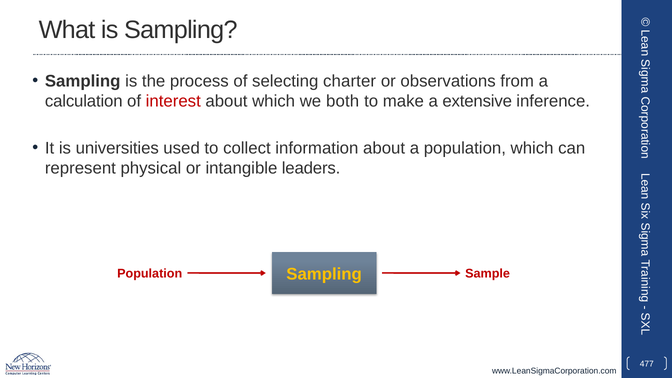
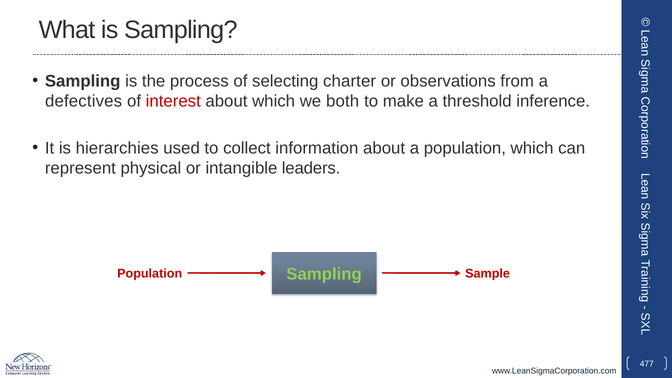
calculation: calculation -> defectives (84, 101)
extensive: extensive -> threshold (477, 101)
universities: universities -> hierarchies (117, 148)
Sampling colour: yellow -> light green (324, 274)
